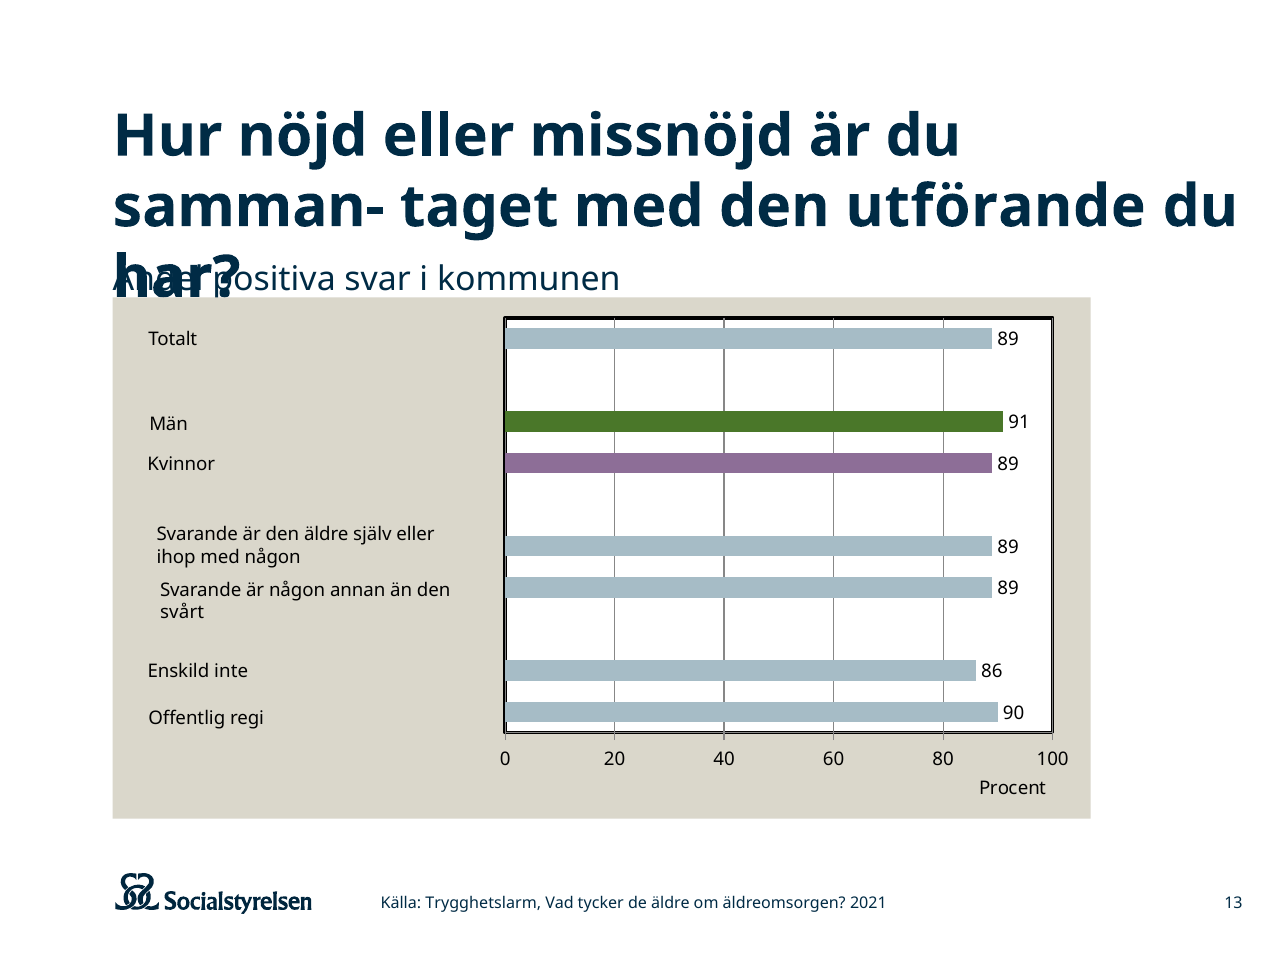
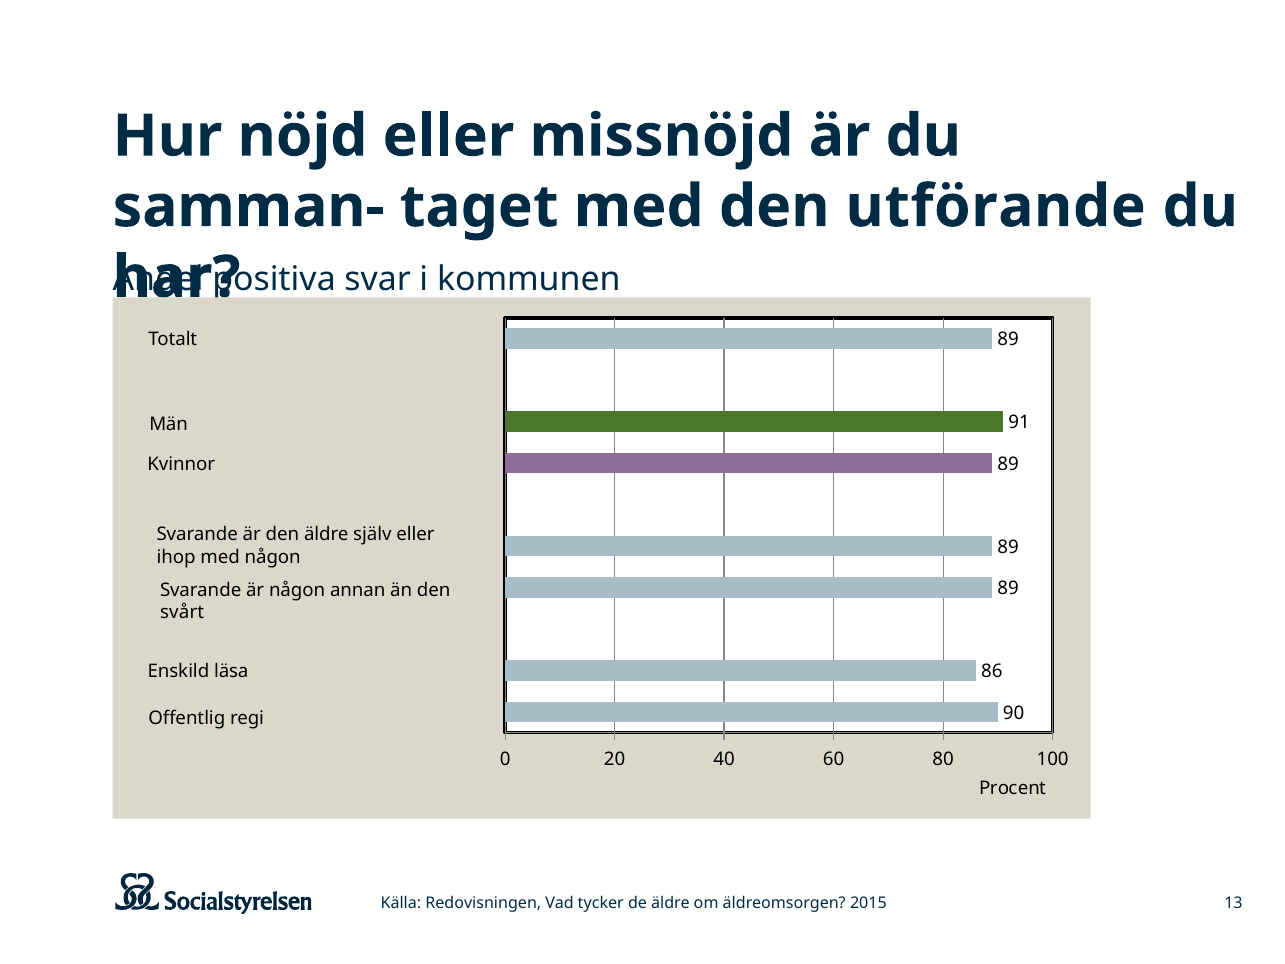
inte: inte -> läsa (231, 671)
Trygghetslarm: Trygghetslarm -> Redovisningen (483, 903)
2021: 2021 -> 2015 (868, 903)
